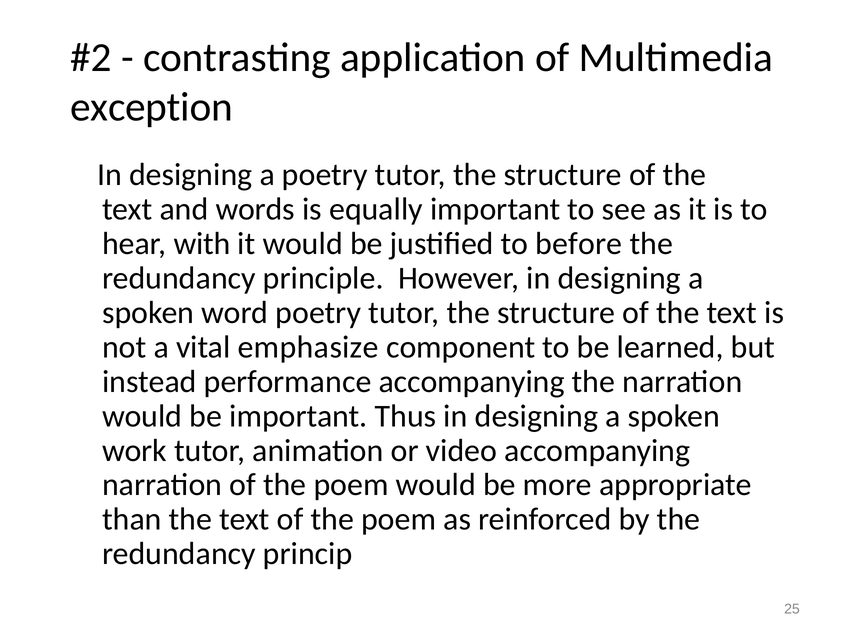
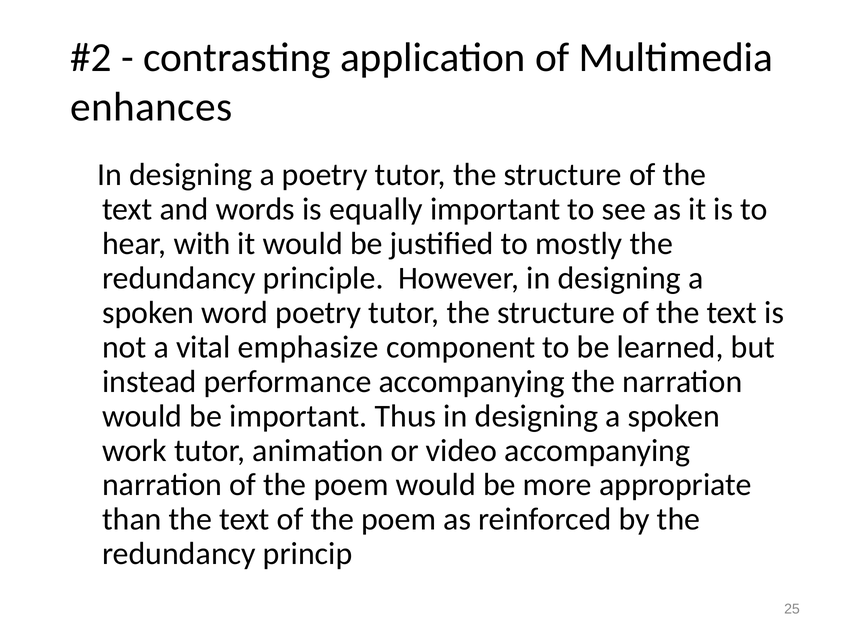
exception: exception -> enhances (151, 107)
before: before -> mostly (579, 244)
